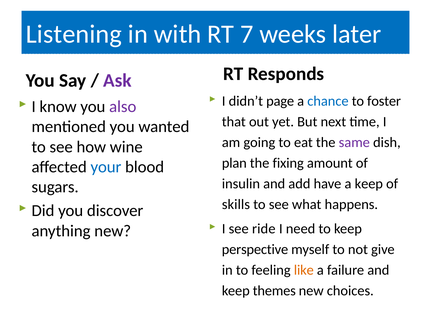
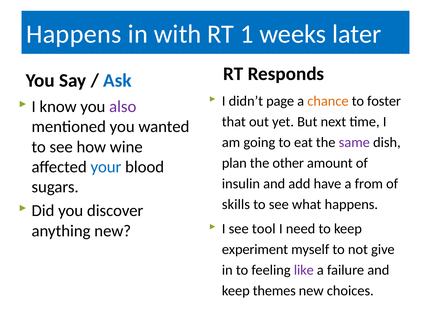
Listening: Listening -> Happens (74, 34)
7: 7 -> 1 (247, 34)
Ask colour: purple -> blue (117, 81)
chance colour: blue -> orange (328, 101)
fixing: fixing -> other (288, 163)
a keep: keep -> from (369, 184)
ride: ride -> tool (264, 229)
perspective: perspective -> experiment (255, 250)
like colour: orange -> purple (304, 270)
